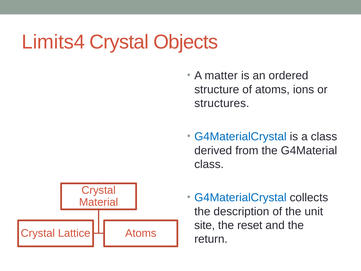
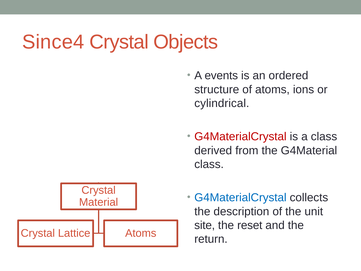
Limits4: Limits4 -> Since4 (53, 42)
matter: matter -> events (221, 76)
structures: structures -> cylindrical (222, 103)
G4MaterialCrystal colour: blue -> red (240, 137)
